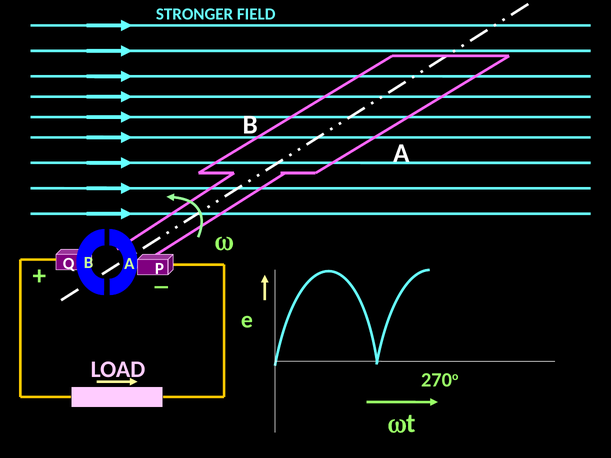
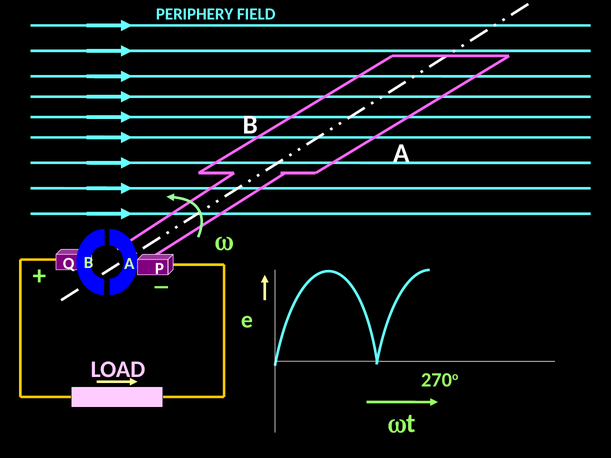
STRONGER: STRONGER -> PERIPHERY (195, 14)
